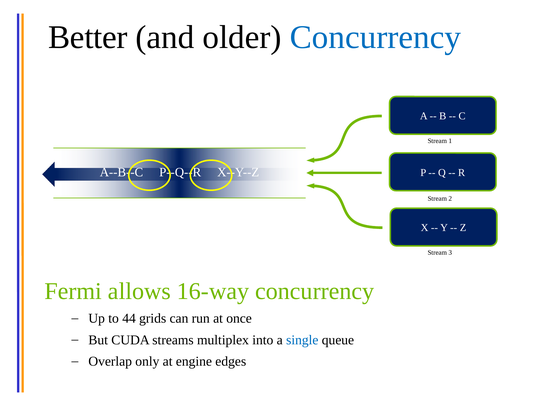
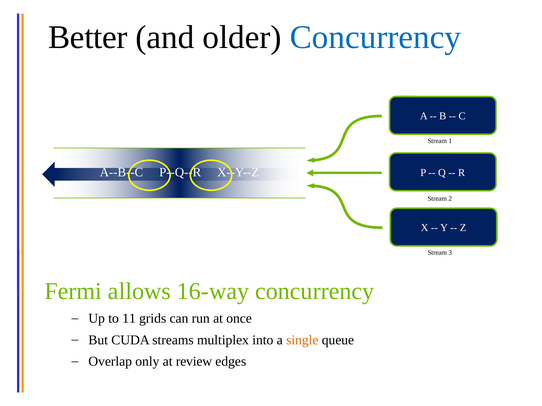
44: 44 -> 11 (129, 319)
single colour: blue -> orange (302, 340)
engine: engine -> review (194, 362)
